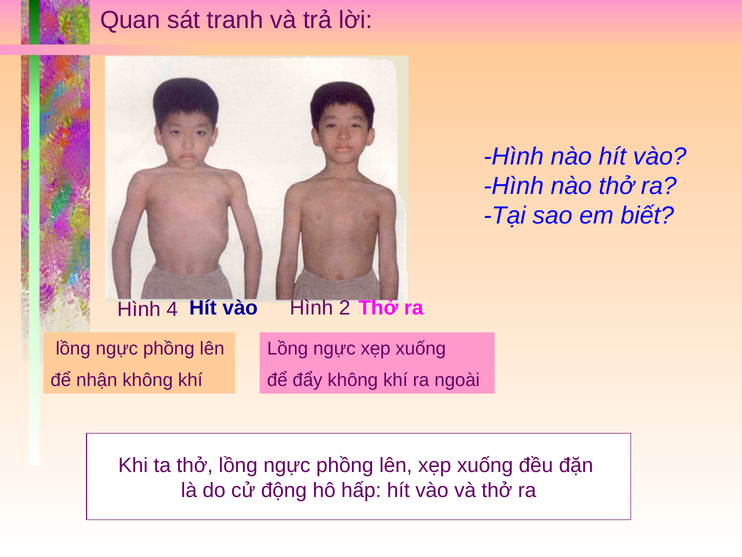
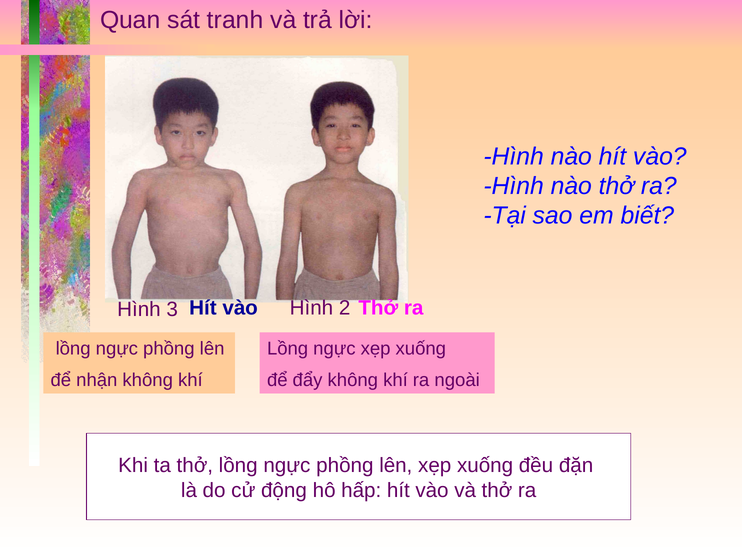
4: 4 -> 3 (172, 309)
